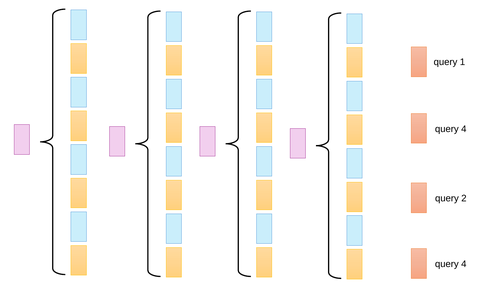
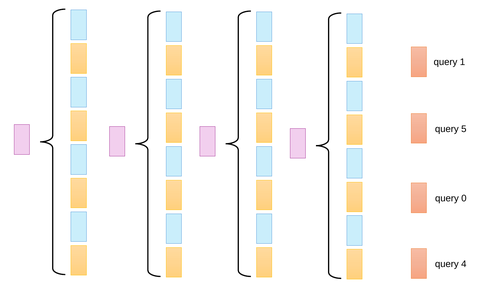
4: 4 -> 5 (464, 129)
2: 2 -> 0 (464, 198)
